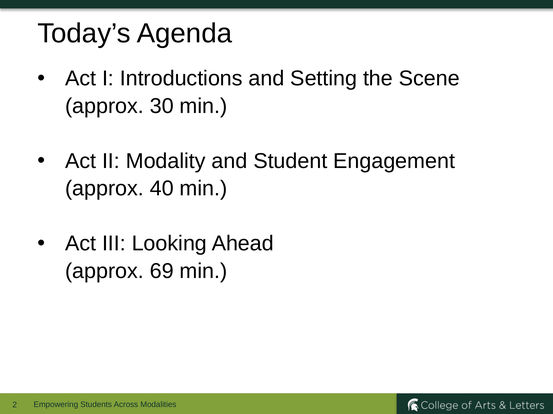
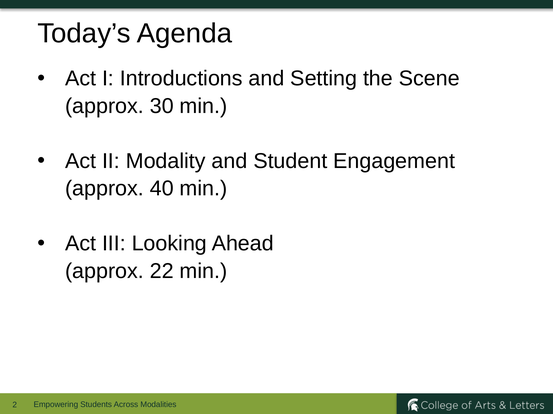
69: 69 -> 22 (162, 271)
